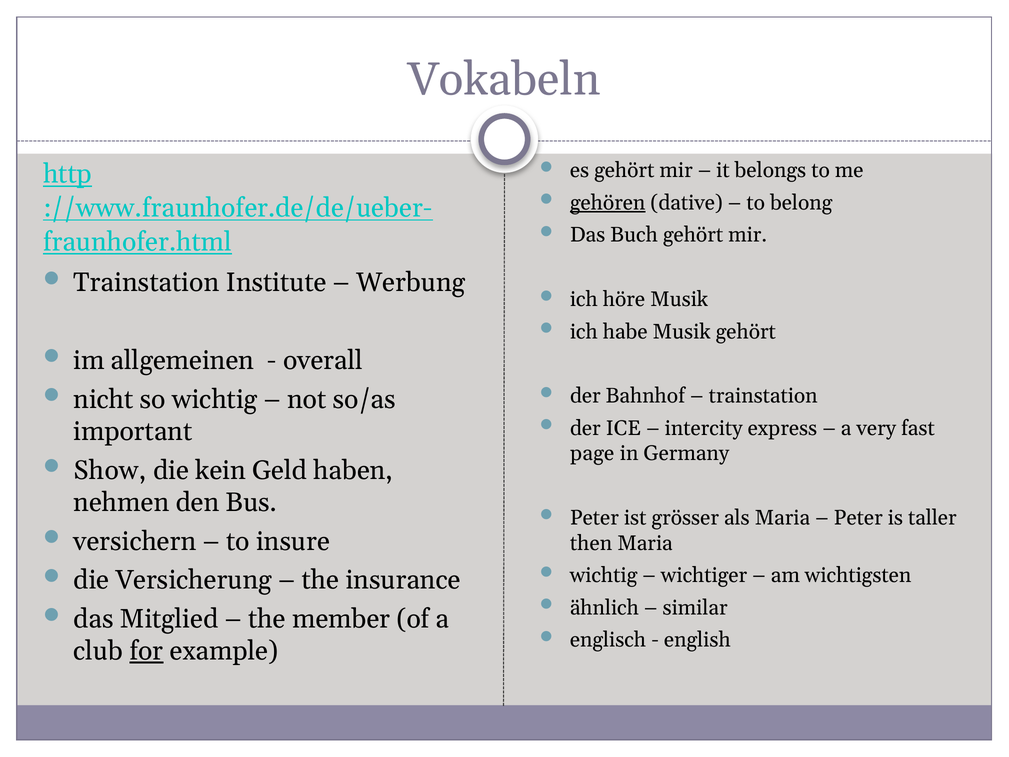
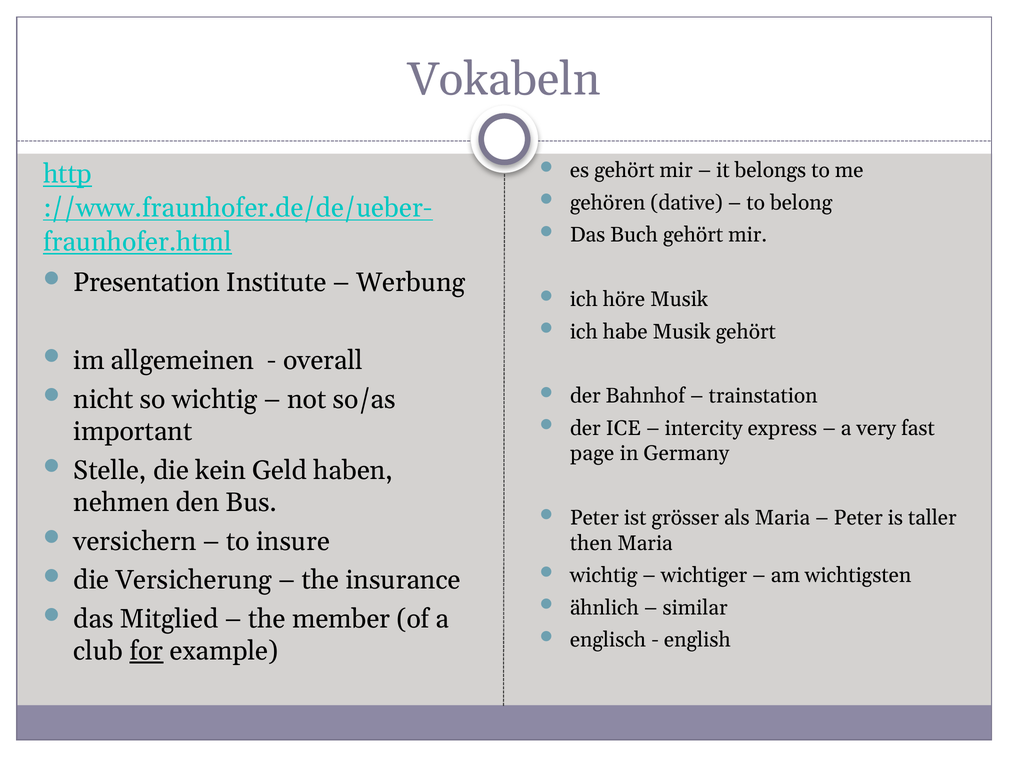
gehören underline: present -> none (608, 203)
Trainstation: Trainstation -> Presentation (147, 283)
Show: Show -> Stelle (110, 470)
